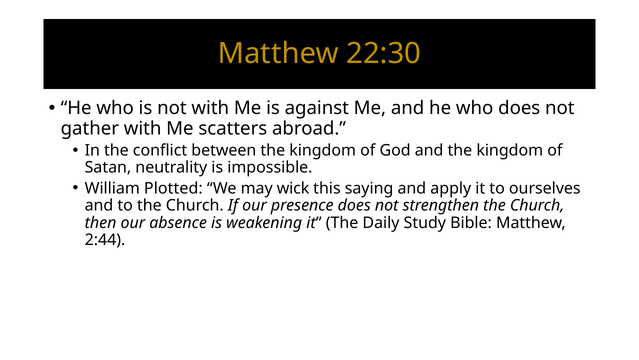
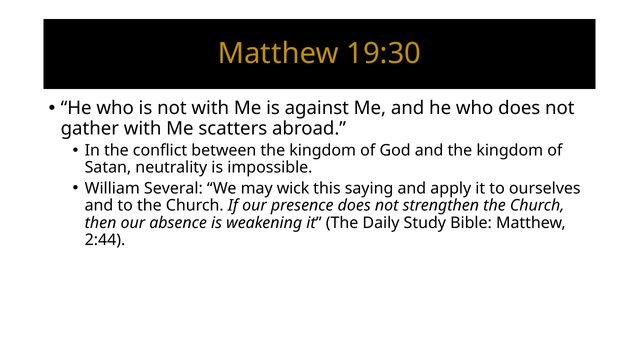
22:30: 22:30 -> 19:30 (384, 54)
Plotted: Plotted -> Several (173, 188)
